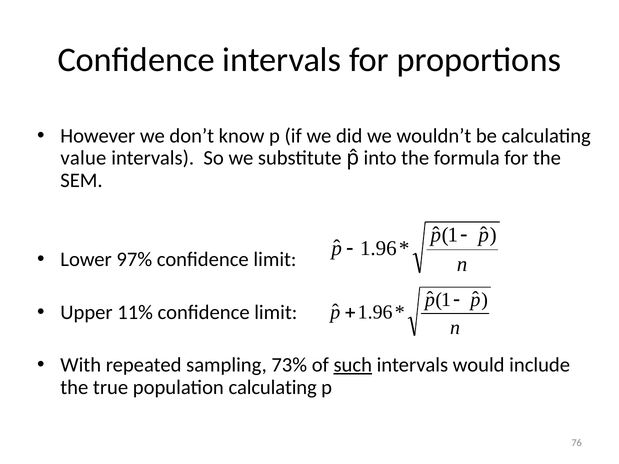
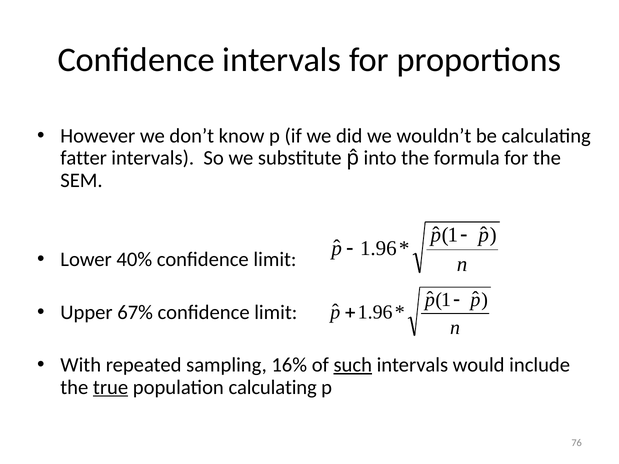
value: value -> fatter (84, 158)
97%: 97% -> 40% (134, 260)
11%: 11% -> 67% (135, 312)
73%: 73% -> 16% (289, 365)
true underline: none -> present (111, 387)
